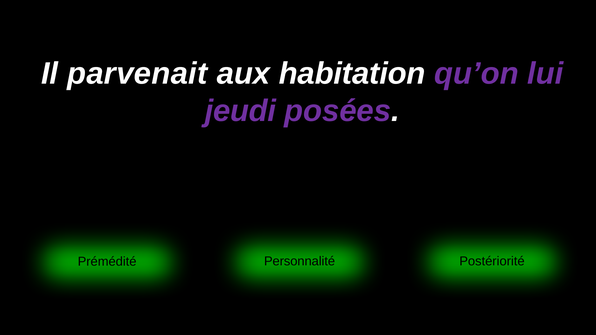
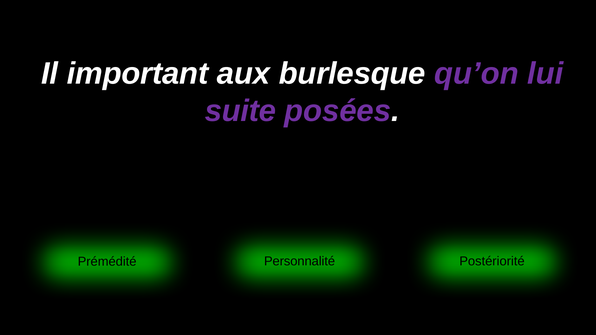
parvenait: parvenait -> important (138, 74)
habitation: habitation -> burlesque (352, 74)
jeudi: jeudi -> suite (240, 111)
